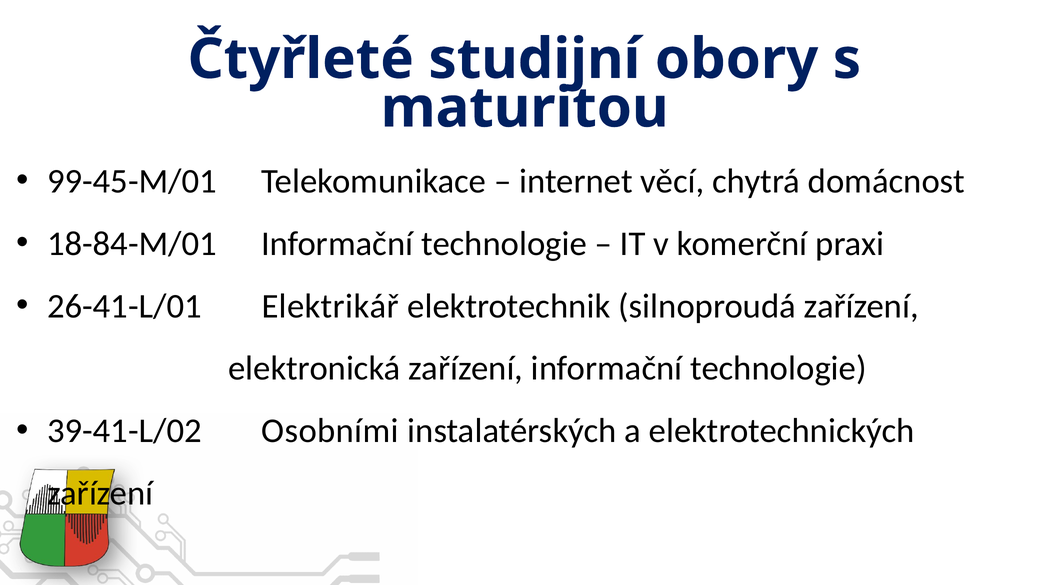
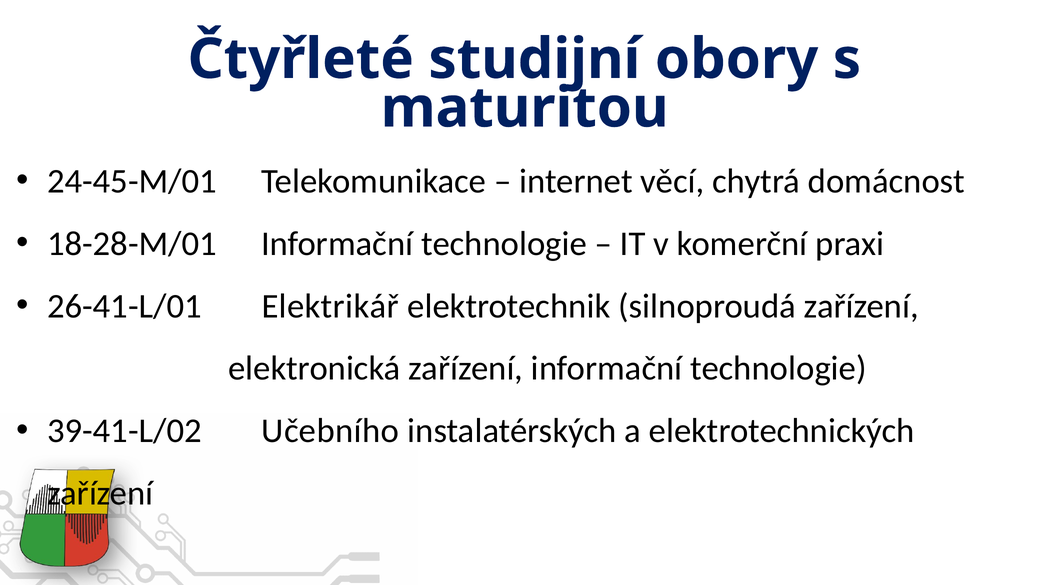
99-45-M/01: 99-45-M/01 -> 24-45-M/01 (132, 181)
18-84-M/01: 18-84-M/01 -> 18-28-M/01 (132, 244)
Osobními: Osobními -> Učebního (330, 431)
